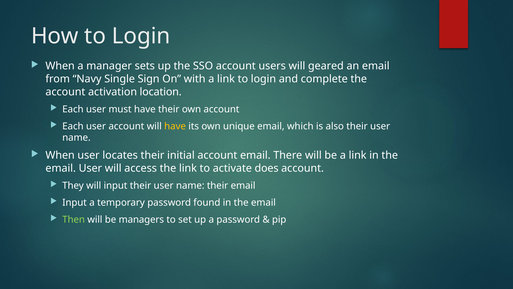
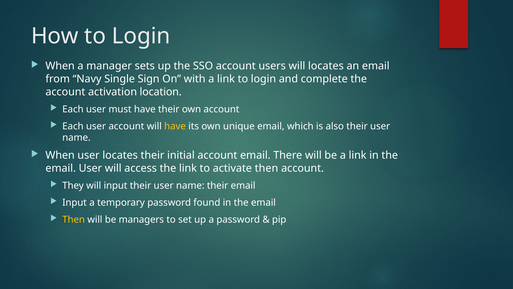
will geared: geared -> locates (326, 66)
activate does: does -> then (266, 168)
Then colour: light green -> yellow (74, 219)
